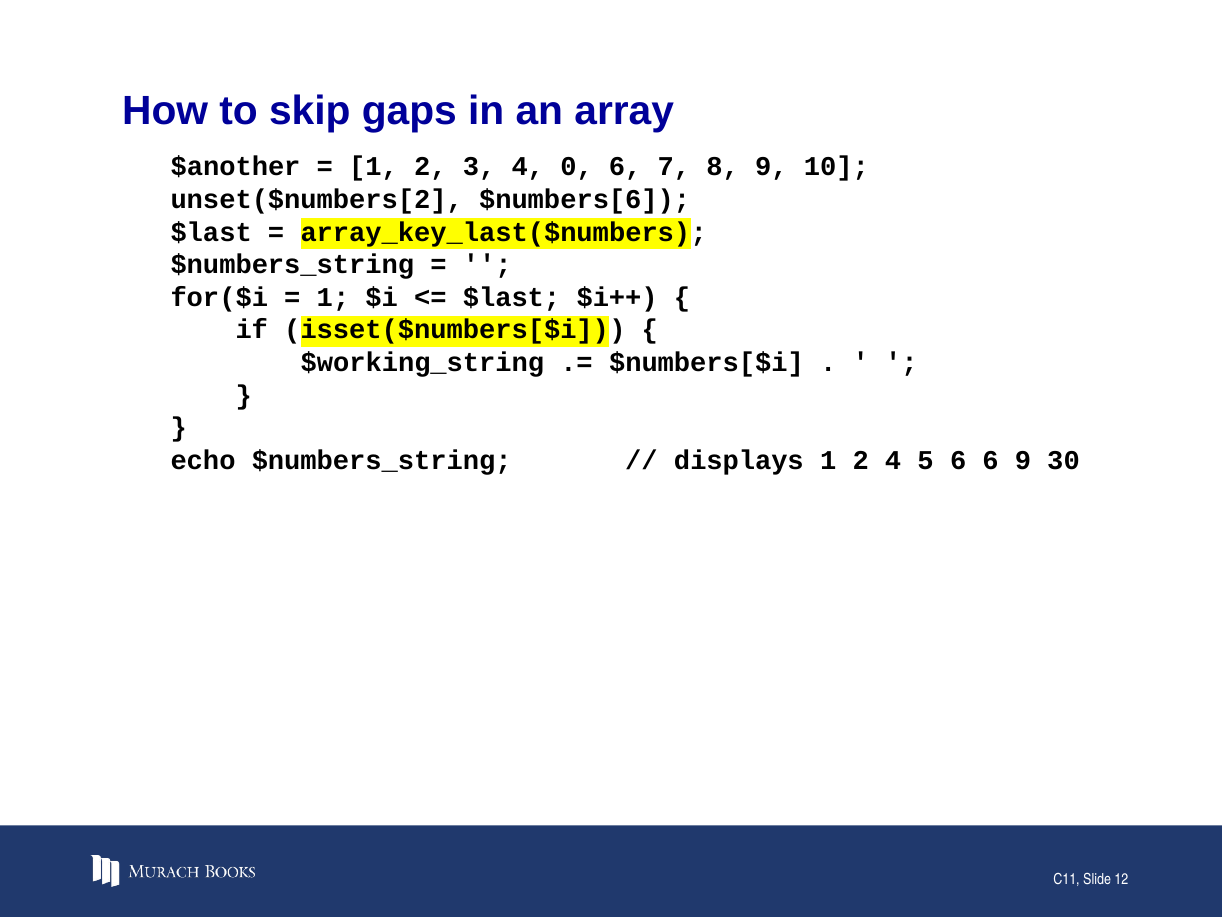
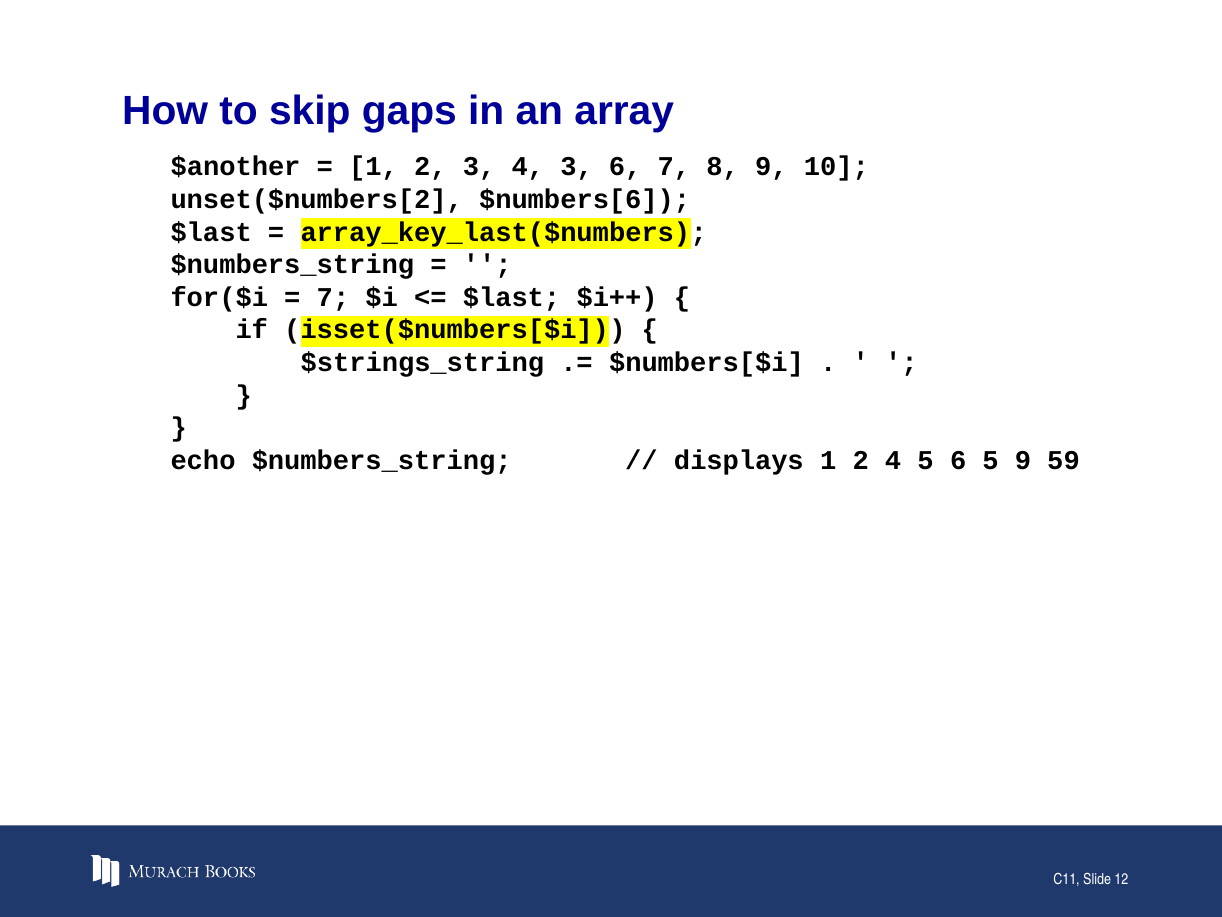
4 0: 0 -> 3 (577, 167)
1: 1 -> 7 (333, 297)
$working_string: $working_string -> $strings_string (422, 362)
6 6: 6 -> 5 (991, 460)
30: 30 -> 59 (1064, 460)
